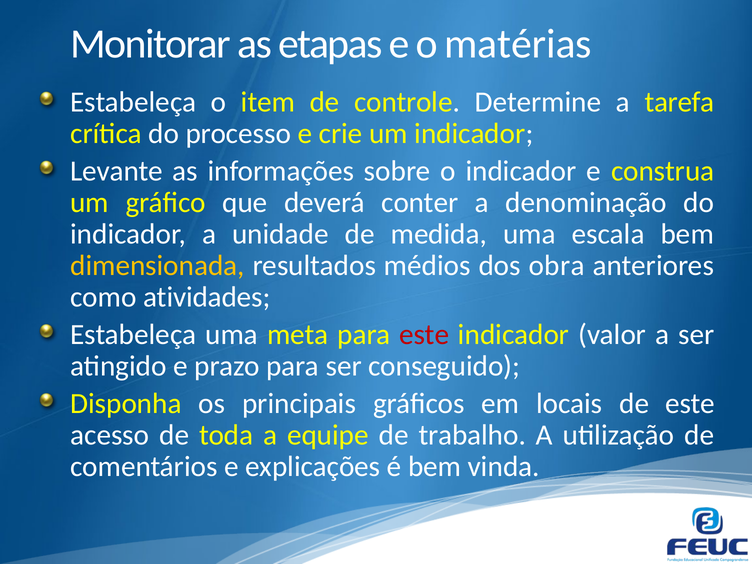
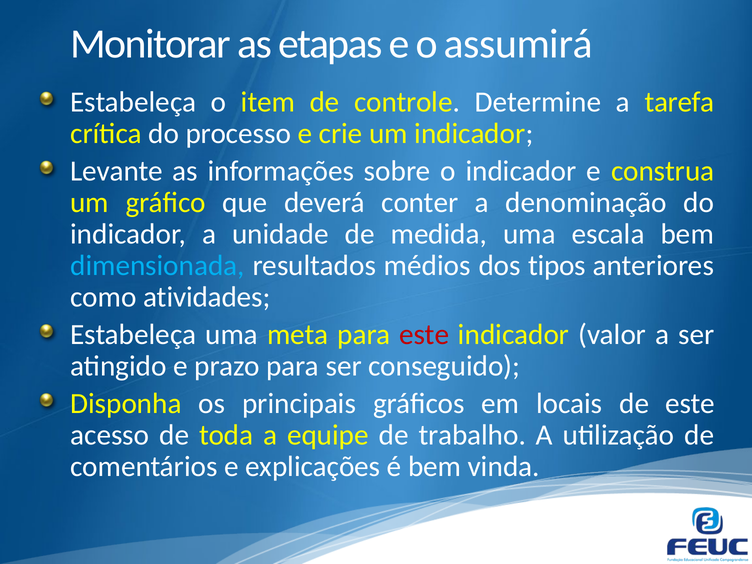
matérias: matérias -> assumirá (518, 44)
dimensionada colour: yellow -> light blue (157, 266)
obra: obra -> tipos (557, 266)
